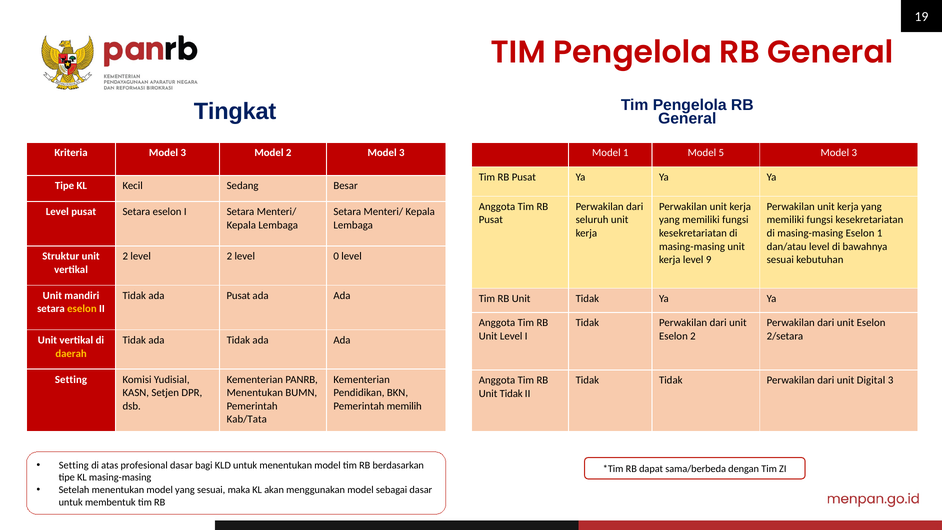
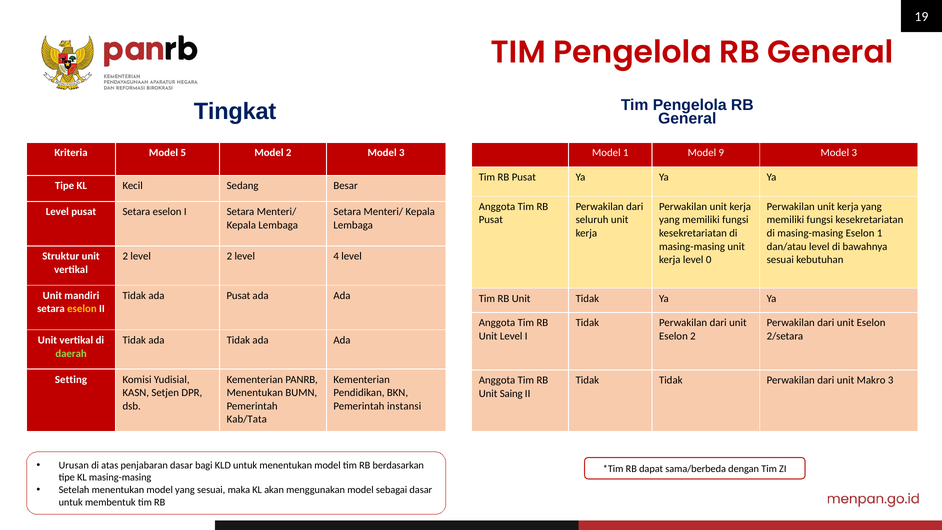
Kriteria Model 3: 3 -> 5 (183, 153)
5: 5 -> 9 (721, 153)
0: 0 -> 4 (336, 256)
9: 9 -> 0 (709, 260)
daerah colour: yellow -> light green (71, 353)
Digital: Digital -> Makro (871, 380)
Tidak: Tidak -> Saing (511, 394)
memilih: memilih -> instansi (404, 406)
Setting: Setting -> Urusan (74, 465)
profesional: profesional -> penjabaran (144, 465)
